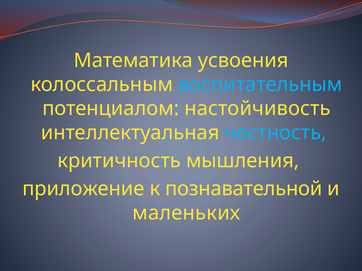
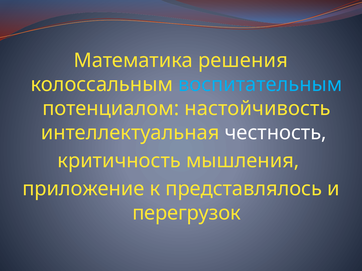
усвоения: усвоения -> решения (243, 61)
честность colour: light blue -> white (276, 133)
познавательной: познавательной -> представлялось (244, 189)
маленьких: маленьких -> перегрузок (186, 213)
